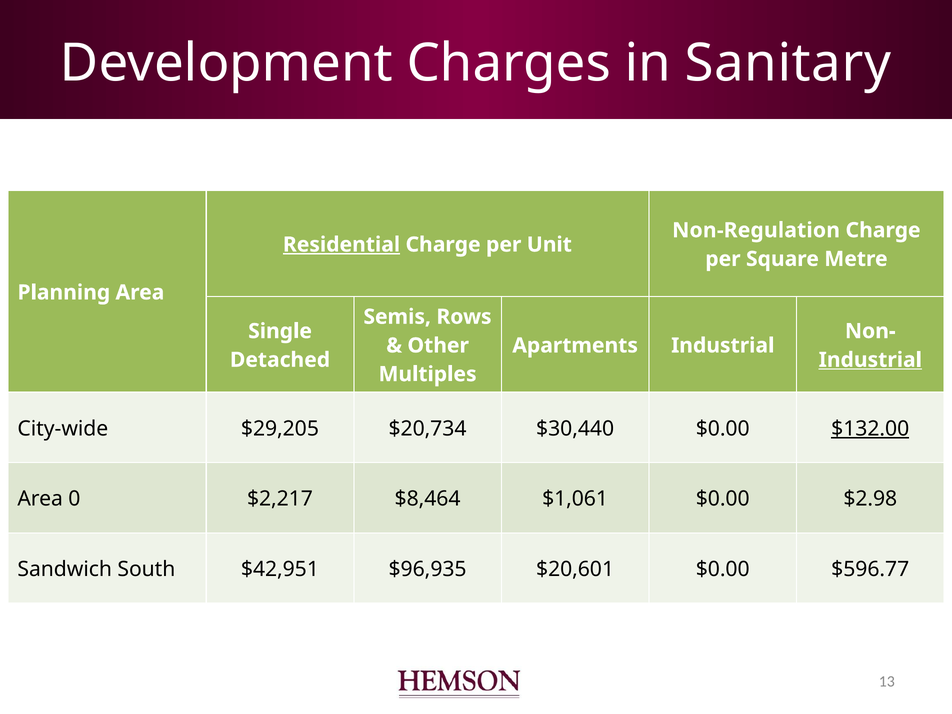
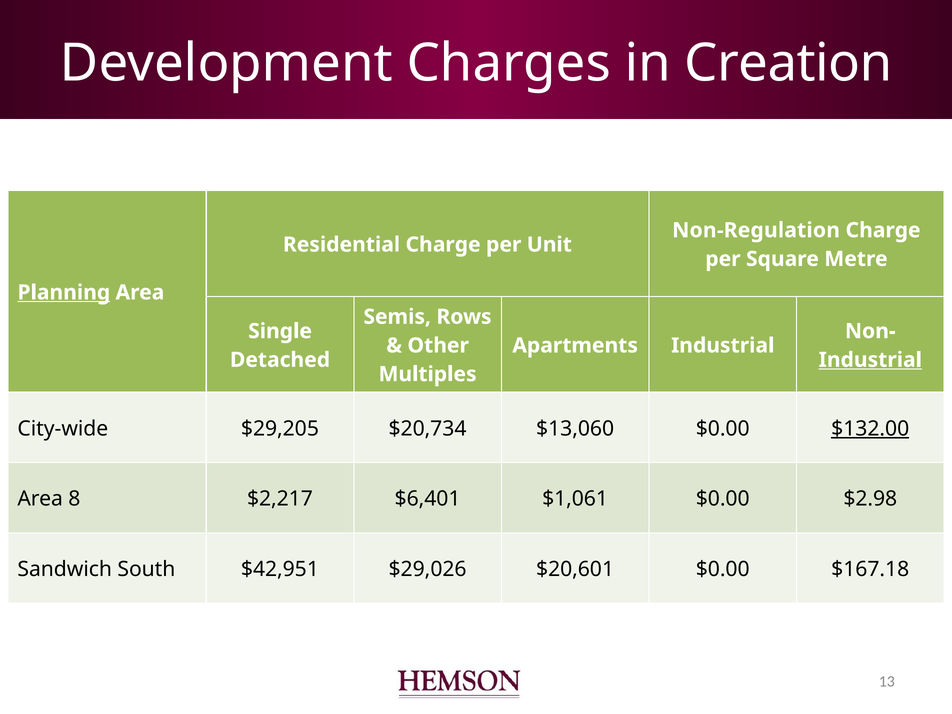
Sanitary: Sanitary -> Creation (788, 63)
Residential underline: present -> none (342, 245)
Planning underline: none -> present (64, 292)
$30,440: $30,440 -> $13,060 (575, 429)
0: 0 -> 8 (74, 499)
$8,464: $8,464 -> $6,401 (428, 499)
$96,935: $96,935 -> $29,026 (428, 569)
$596.77: $596.77 -> $167.18 (870, 569)
